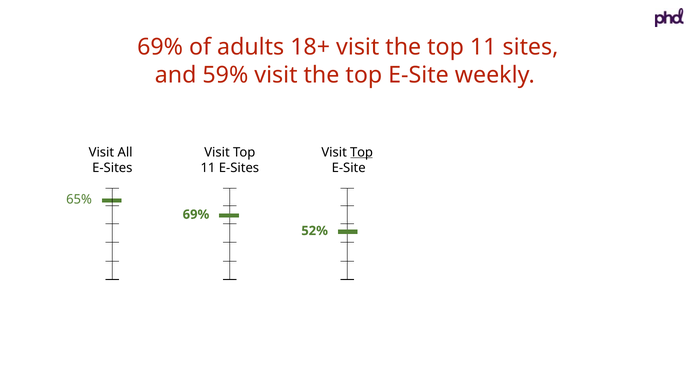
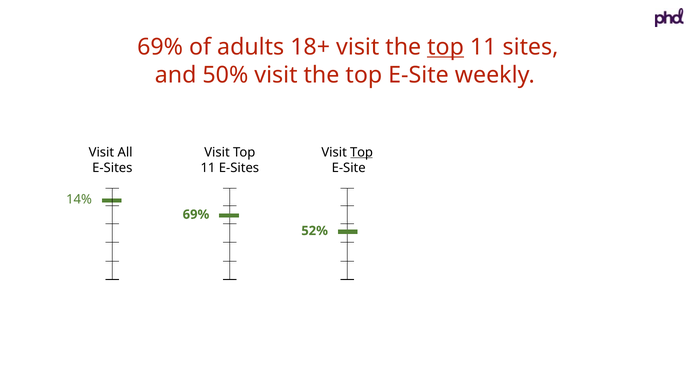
top underline: none -> present (446, 47)
59%: 59% -> 50% (225, 75)
65%: 65% -> 14% (79, 199)
